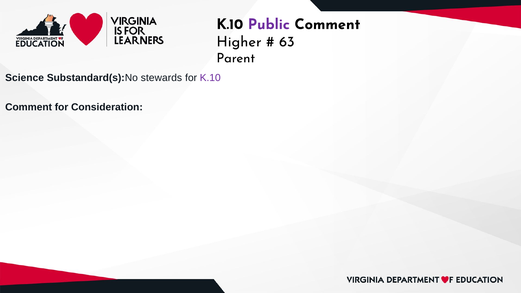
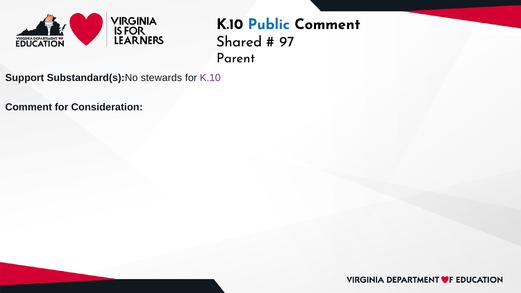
Public colour: purple -> blue (269, 24)
Higher: Higher -> Shared (239, 42)
63: 63 -> 97 (287, 42)
Science: Science -> Support (25, 78)
